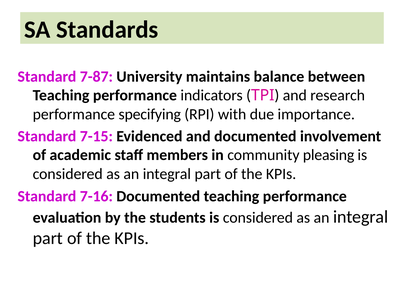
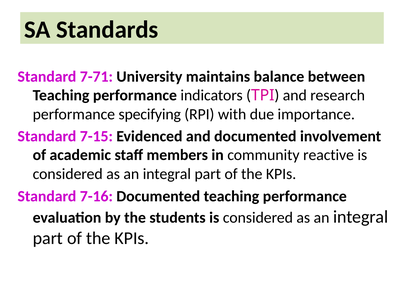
7-87: 7-87 -> 7-71 (96, 77)
pleasing: pleasing -> reactive (329, 155)
